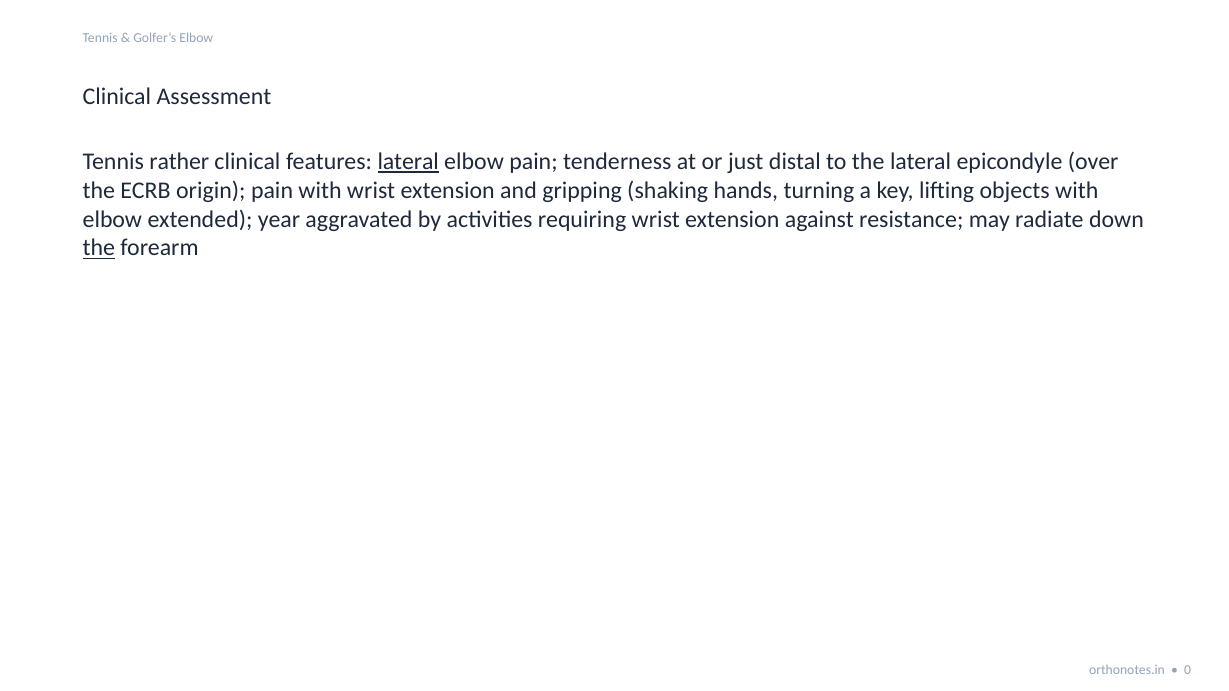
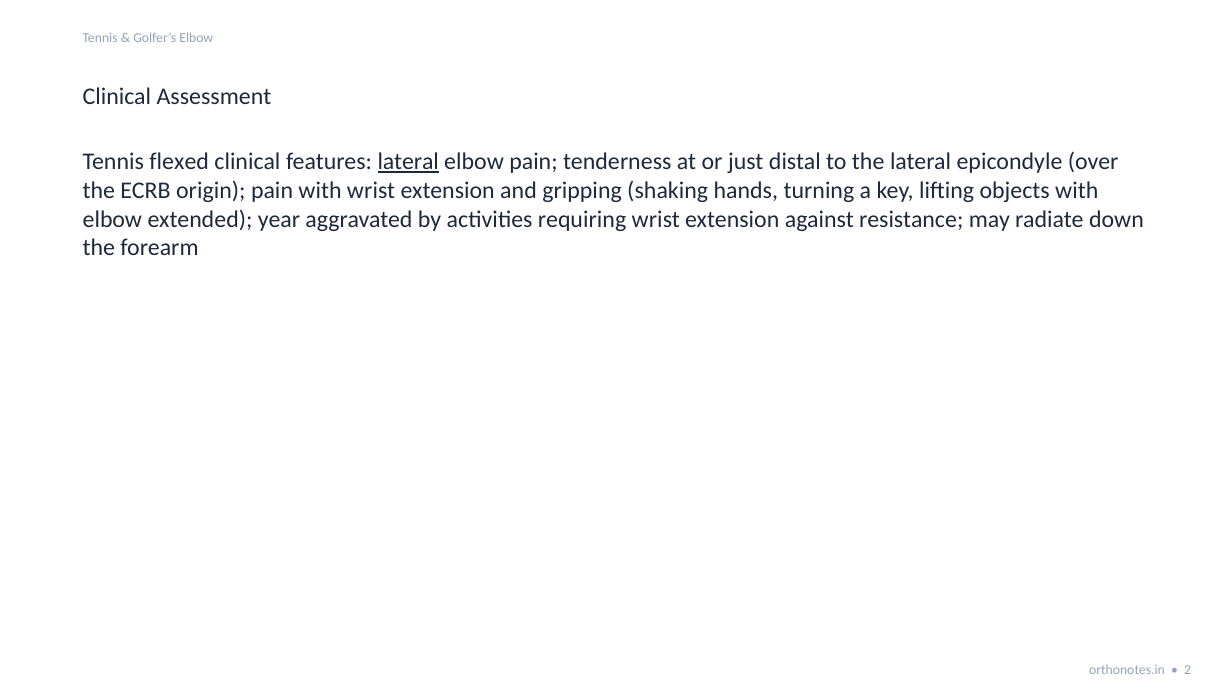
rather: rather -> flexed (179, 162)
the underline: present -> none (99, 248)
0: 0 -> 2 (1187, 671)
